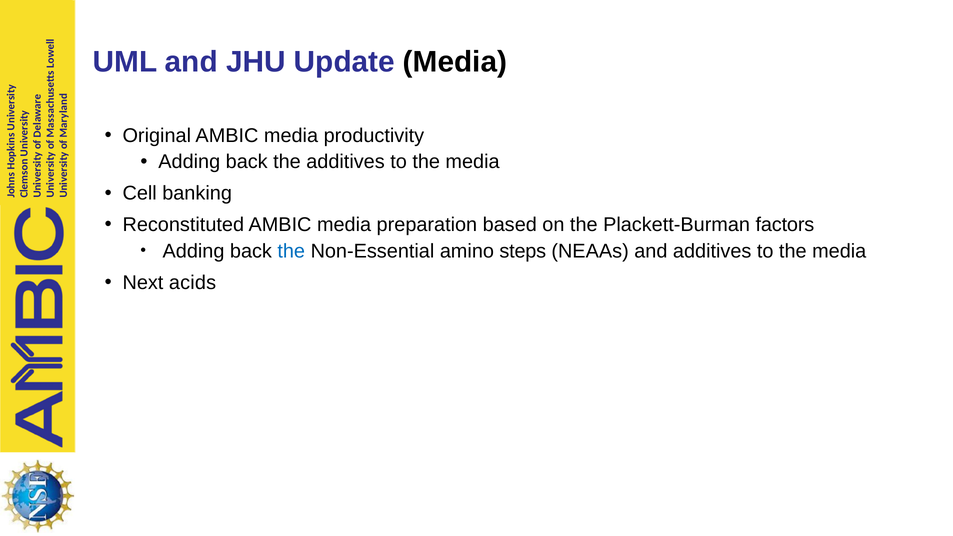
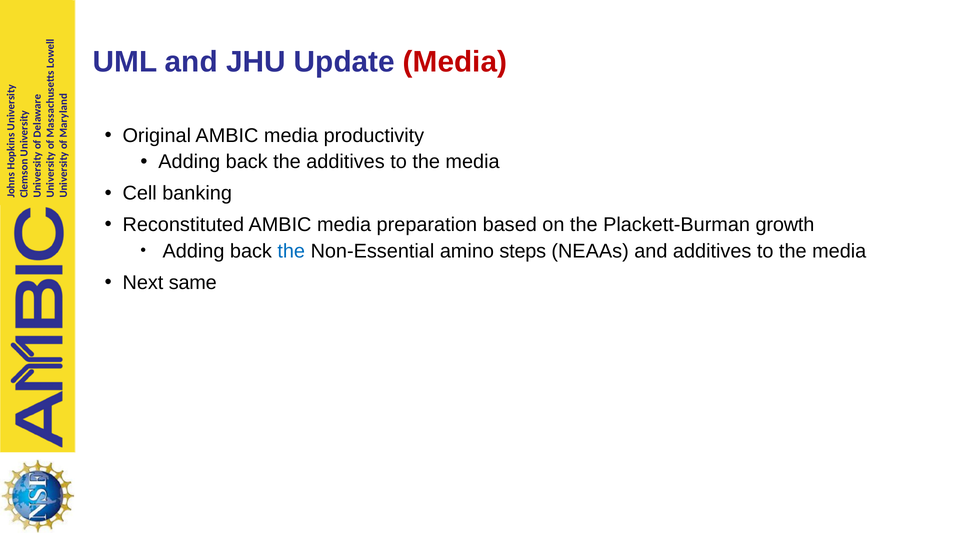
Media colour: black -> red (455, 62)
factors: factors -> growth (785, 225)
acids: acids -> same (193, 283)
